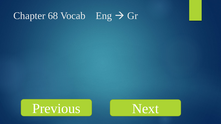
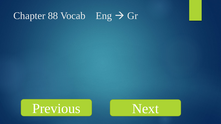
68: 68 -> 88 (53, 16)
